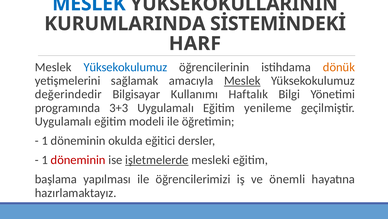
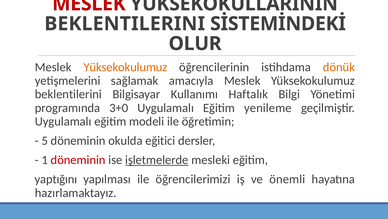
MESLEK colour: blue -> red (89, 4)
KURUMLARINDA: KURUMLARINDA -> BEKLENTILERINI (125, 24)
HARF: HARF -> OLUR (195, 43)
Yüksekokulumuz colour: blue -> orange (125, 67)
Meslek underline: present -> none (242, 80)
değerindedir: değerindedir -> beklentilerini (68, 94)
3+3: 3+3 -> 3+0 (119, 108)
1: 1 -> 5 (45, 140)
başlama: başlama -> yaptığını (56, 179)
